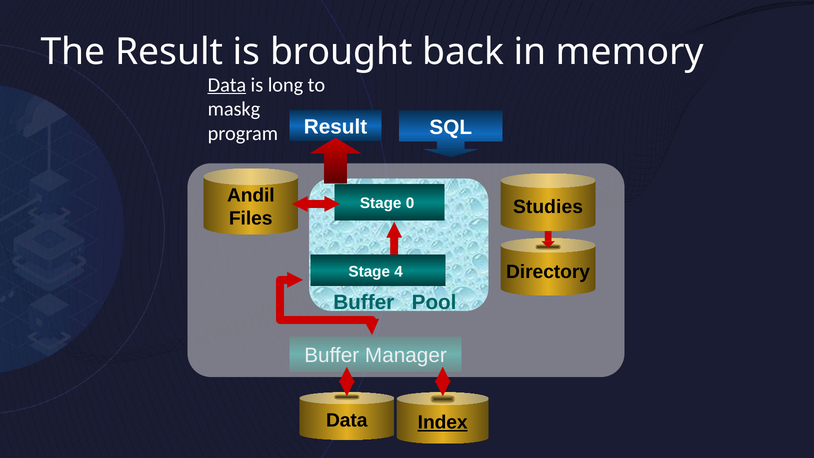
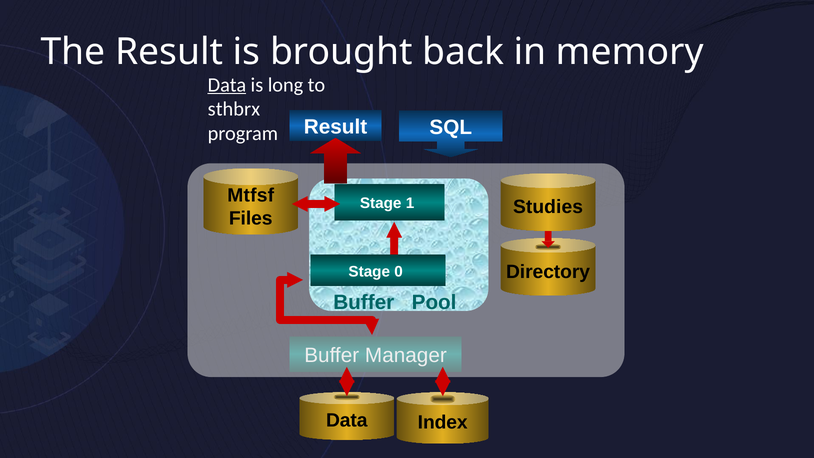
maskg: maskg -> sthbrx (234, 109)
Andil: Andil -> Mtfsf (251, 195)
0: 0 -> 1 (410, 203)
4: 4 -> 0 (399, 271)
Index underline: present -> none (443, 422)
